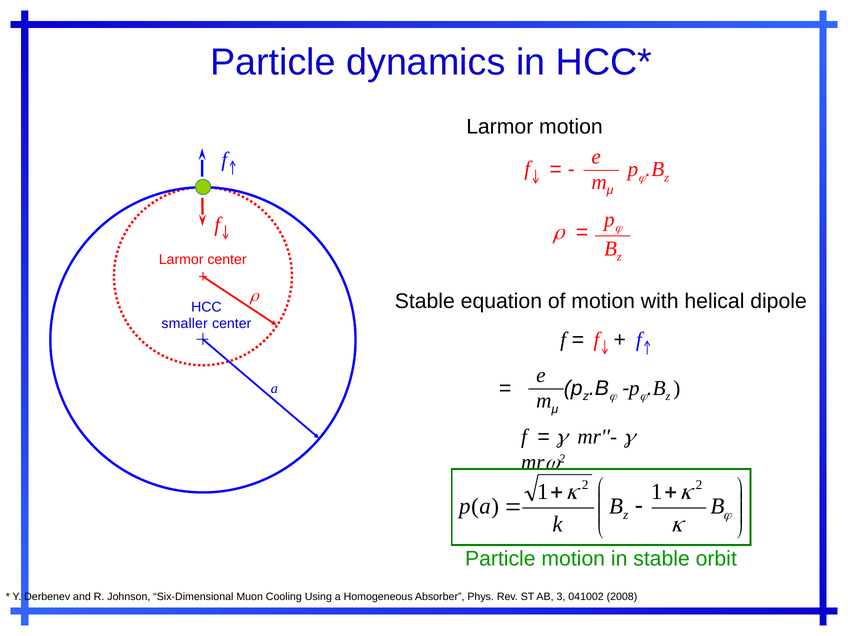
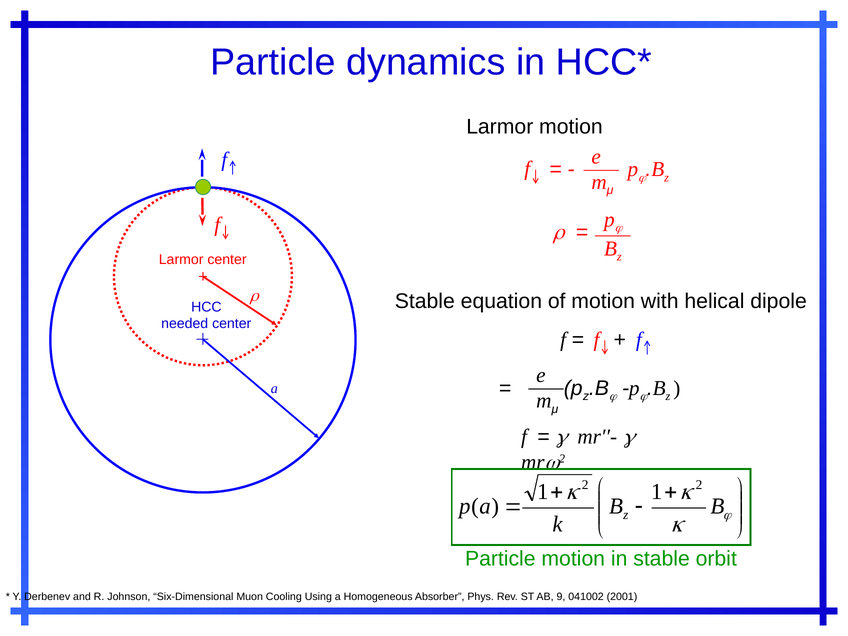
smaller: smaller -> needed (185, 324)
3: 3 -> 9 (561, 597)
2008: 2008 -> 2001 (622, 597)
